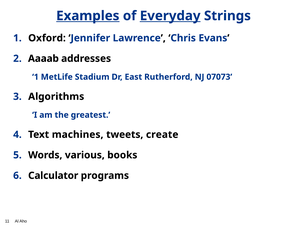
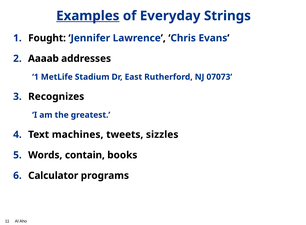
Everyday underline: present -> none (170, 16)
Oxford: Oxford -> Fought (47, 38)
Algorithms: Algorithms -> Recognizes (56, 97)
create: create -> sizzles (162, 135)
various: various -> contain (85, 155)
